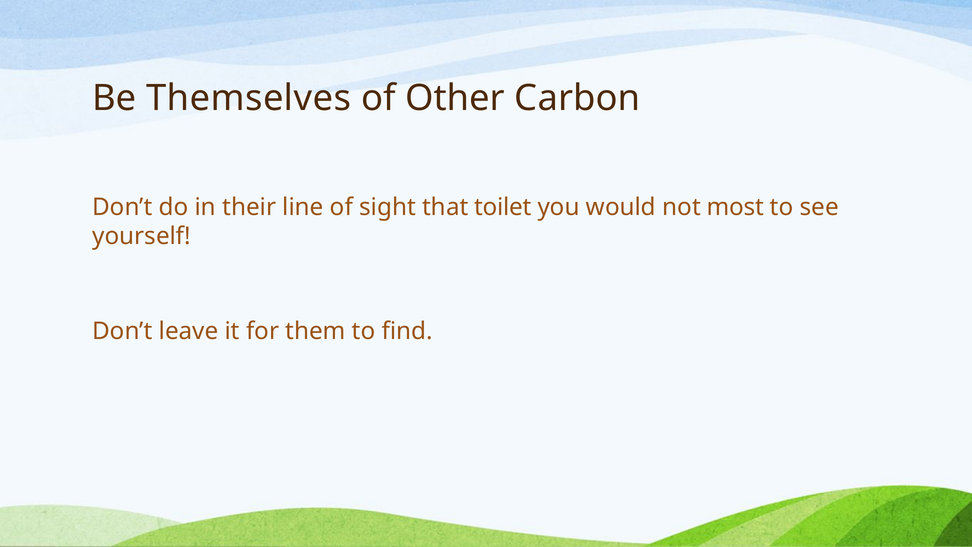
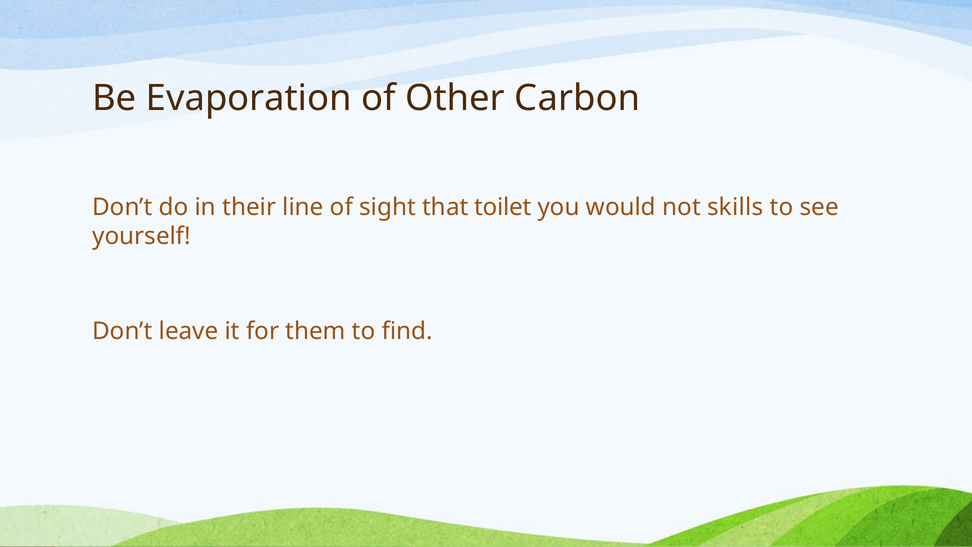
Themselves: Themselves -> Evaporation (249, 98)
most: most -> skills (735, 207)
